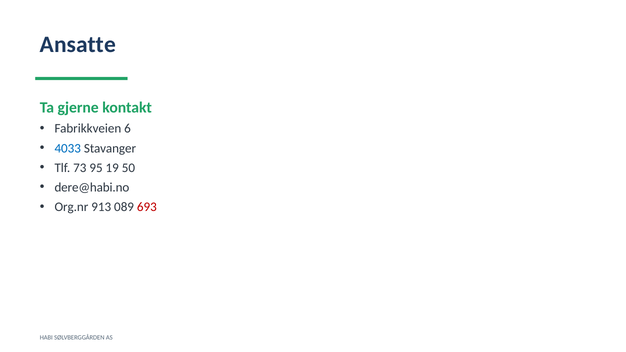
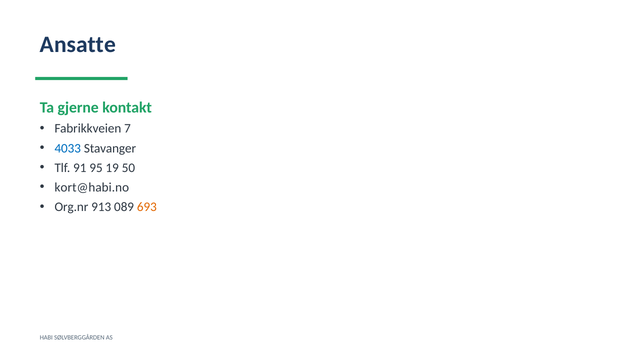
6: 6 -> 7 (128, 129)
73: 73 -> 91 (80, 168)
dere@habi.no: dere@habi.no -> kort@habi.no (92, 187)
693 colour: red -> orange (147, 207)
